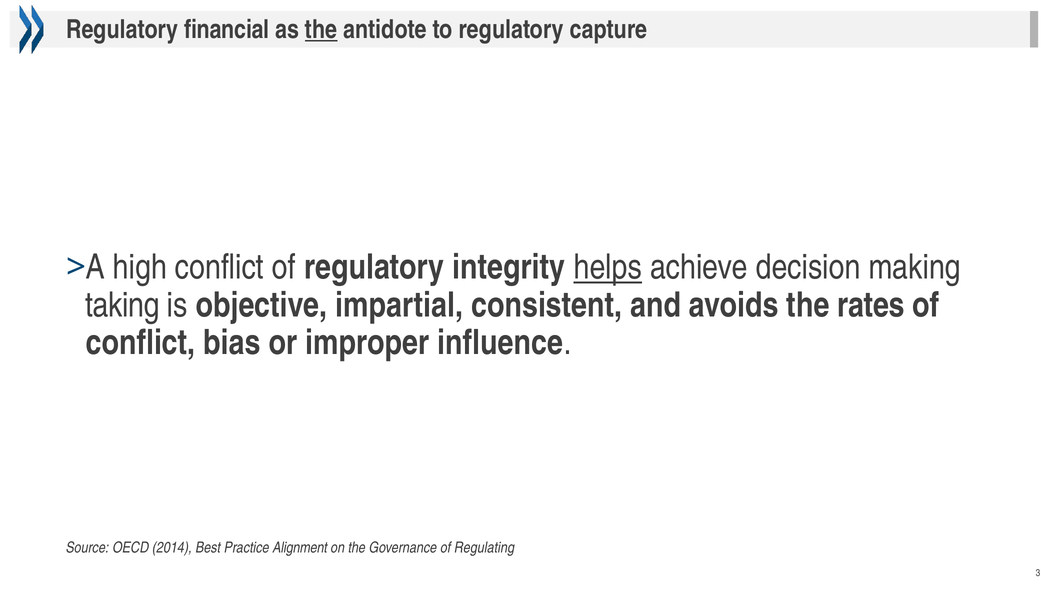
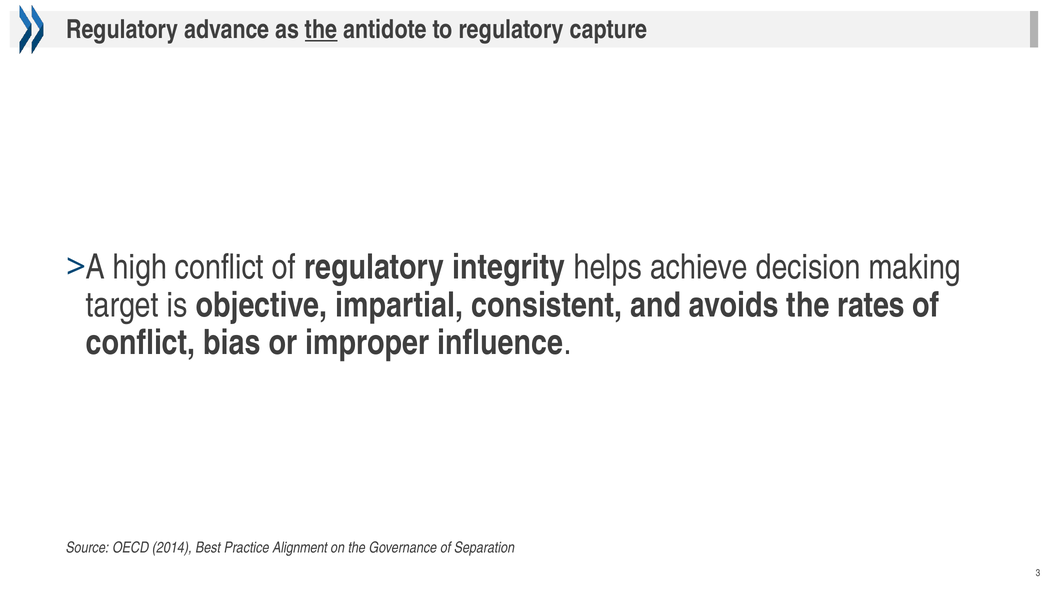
financial: financial -> advance (227, 30)
helps underline: present -> none (608, 268)
taking: taking -> target (122, 305)
Regulating: Regulating -> Separation (485, 548)
